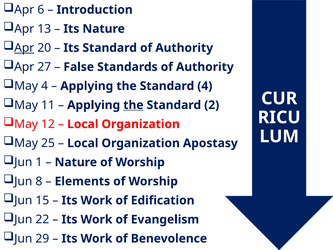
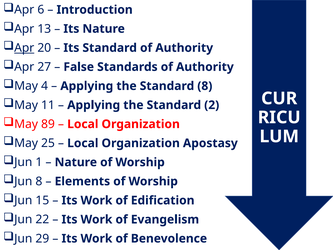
Standard 4: 4 -> 8 (205, 86)
the underline: present -> none (133, 105)
12: 12 -> 89 (48, 124)
